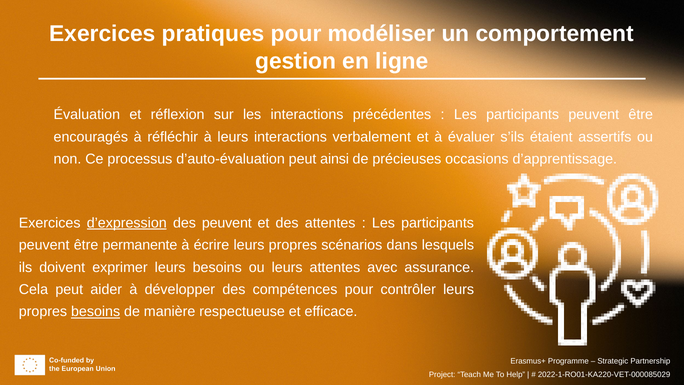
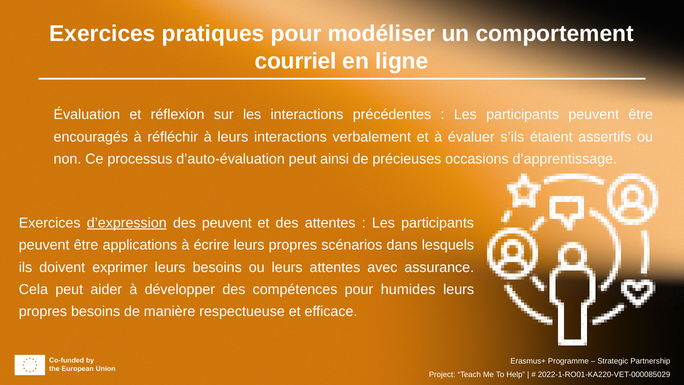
gestion: gestion -> courriel (296, 61)
permanente: permanente -> applications (140, 245)
contrôler: contrôler -> humides (408, 289)
besoins underline: present -> none (96, 312)
